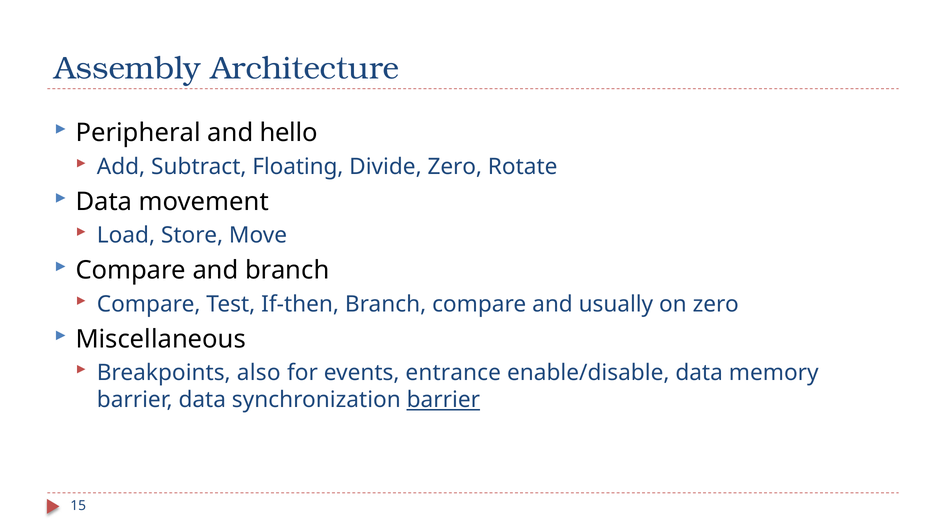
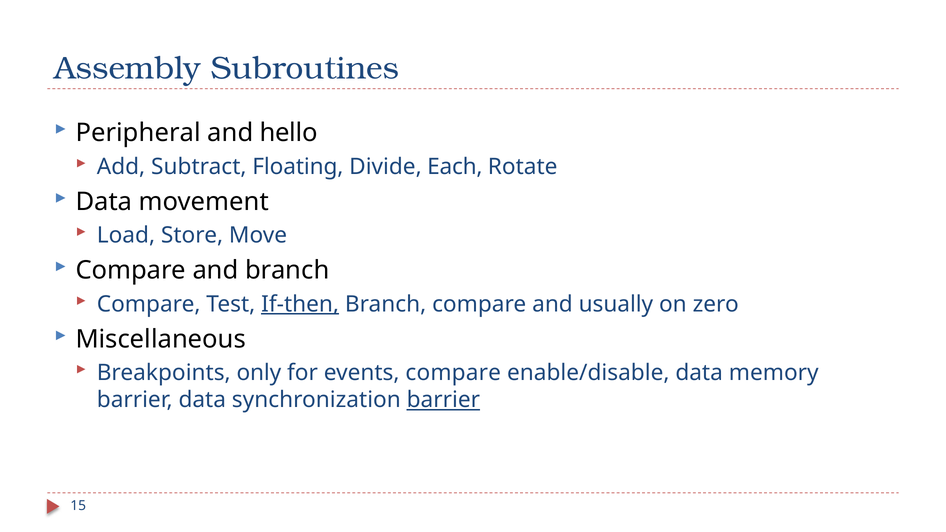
Architecture: Architecture -> Subroutines (305, 68)
Divide Zero: Zero -> Each (455, 167)
If-then underline: none -> present (300, 304)
also: also -> only (259, 373)
events entrance: entrance -> compare (453, 373)
